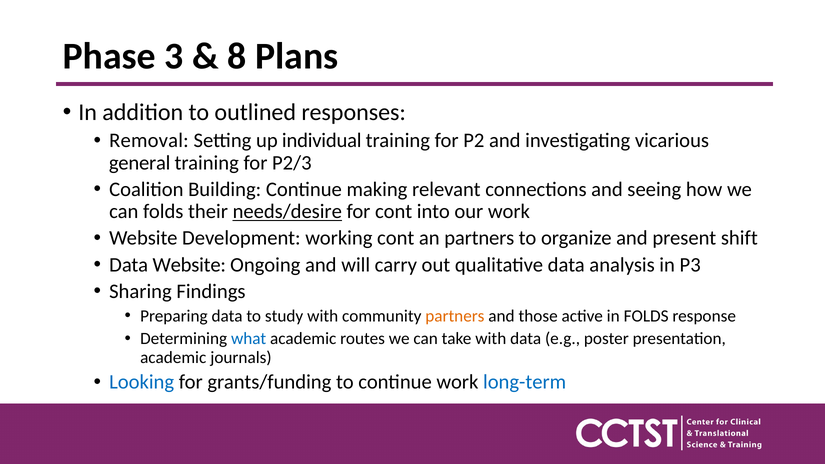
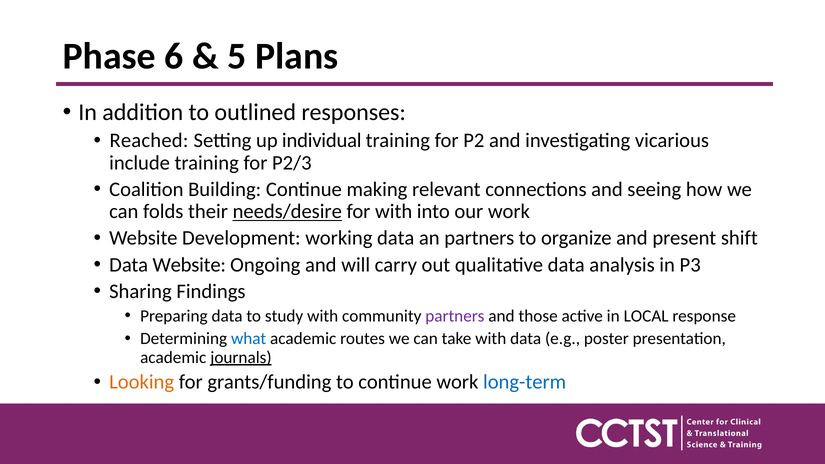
3: 3 -> 6 (174, 56)
8: 8 -> 5 (237, 56)
Removal: Removal -> Reached (149, 141)
general: general -> include (140, 163)
for cont: cont -> with (394, 212)
working cont: cont -> data (396, 238)
partners colour: orange -> purple (455, 316)
in FOLDS: FOLDS -> LOCAL (646, 316)
journals underline: none -> present (241, 357)
Looking colour: blue -> orange (142, 382)
